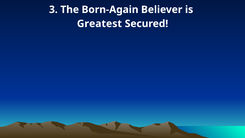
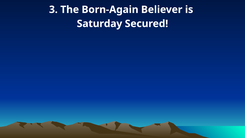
Greatest: Greatest -> Saturday (100, 24)
